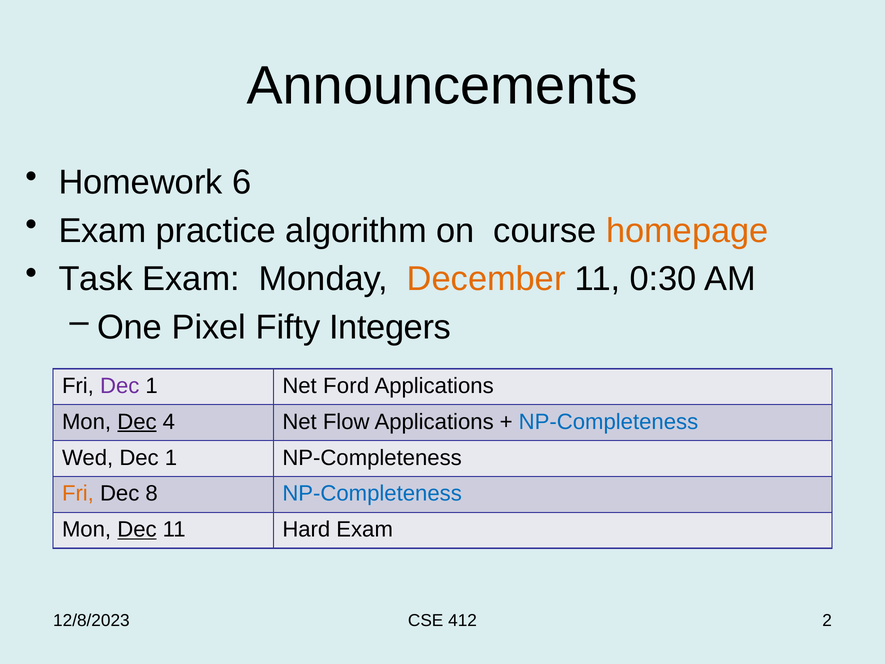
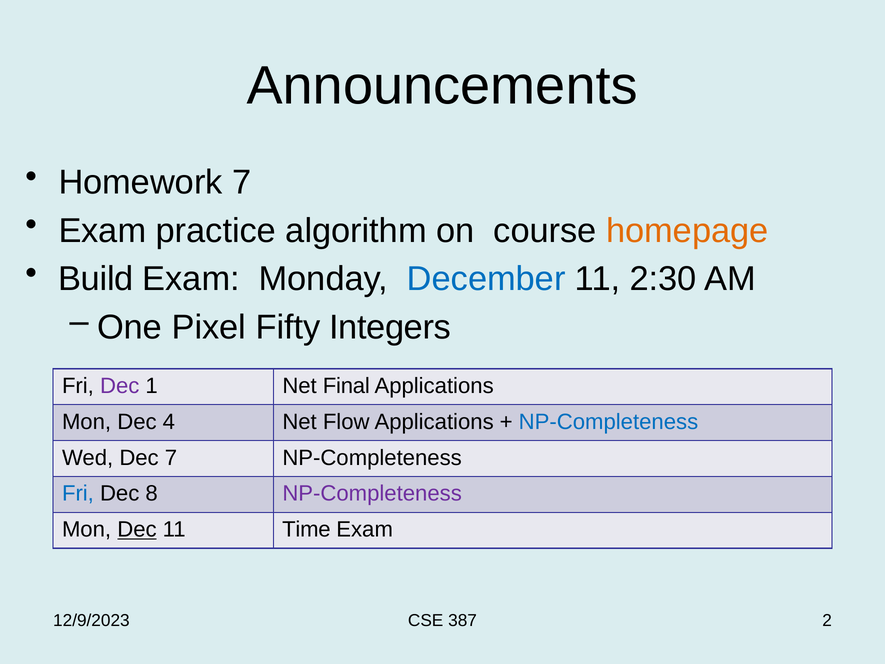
Homework 6: 6 -> 7 (242, 182)
Task: Task -> Build (96, 279)
December colour: orange -> blue (486, 279)
0:30: 0:30 -> 2:30 (663, 279)
Ford: Ford -> Final (346, 386)
Dec underline: present -> none (137, 422)
Wed Dec 1: 1 -> 7 (171, 458)
Fri colour: orange -> blue (78, 493)
NP-Completeness colour: blue -> purple (372, 493)
Hard: Hard -> Time (306, 529)
12/8/2023: 12/8/2023 -> 12/9/2023 (91, 620)
412: 412 -> 387 (463, 620)
